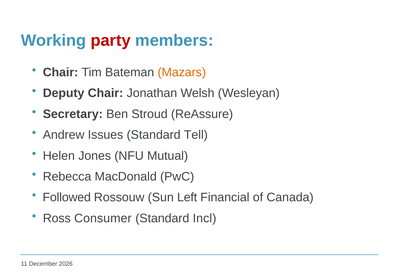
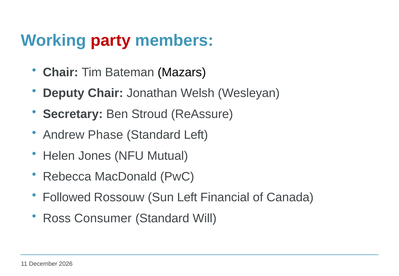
Mazars colour: orange -> black (182, 72)
Issues: Issues -> Phase (105, 135)
Standard Tell: Tell -> Left (196, 135)
Incl: Incl -> Will (205, 218)
